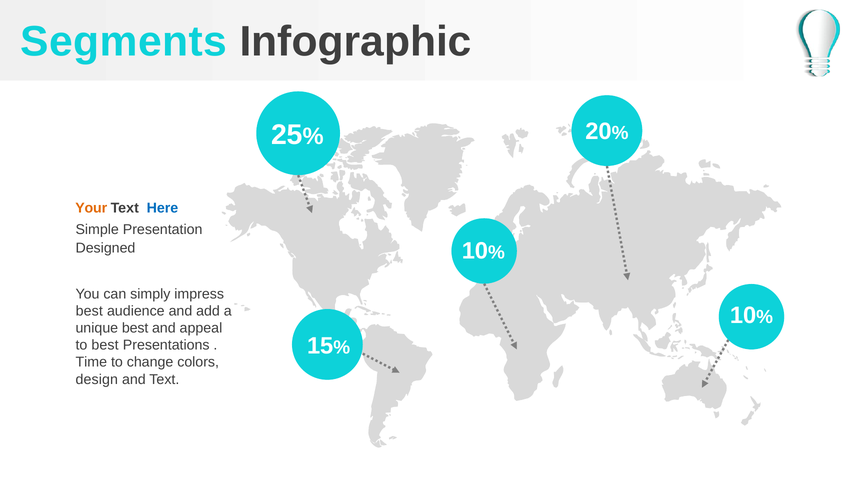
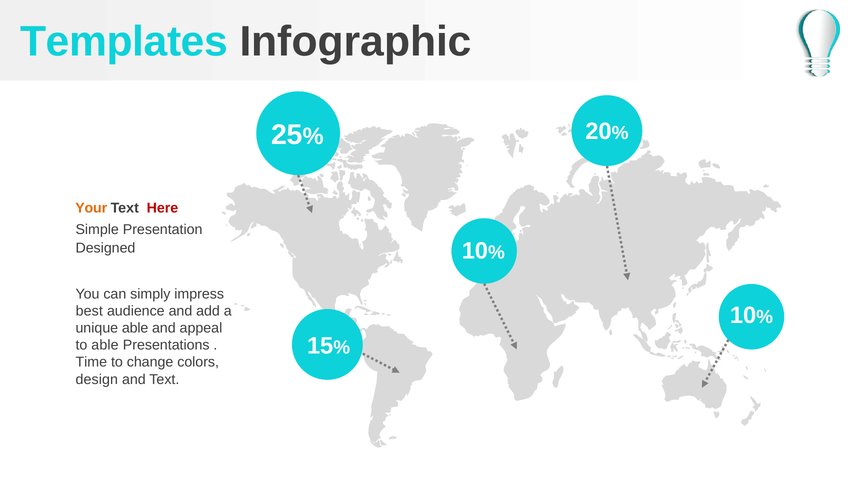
Segments: Segments -> Templates (124, 42)
Here colour: blue -> red (162, 208)
unique best: best -> able (135, 328)
to best: best -> able (105, 345)
